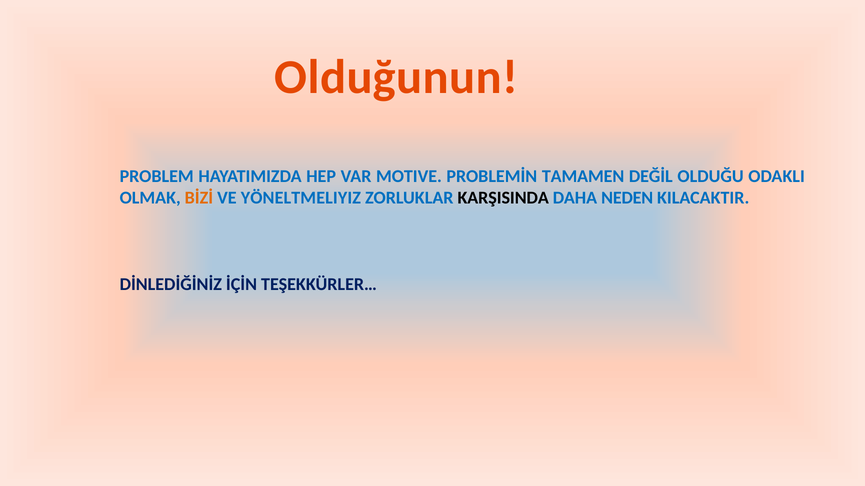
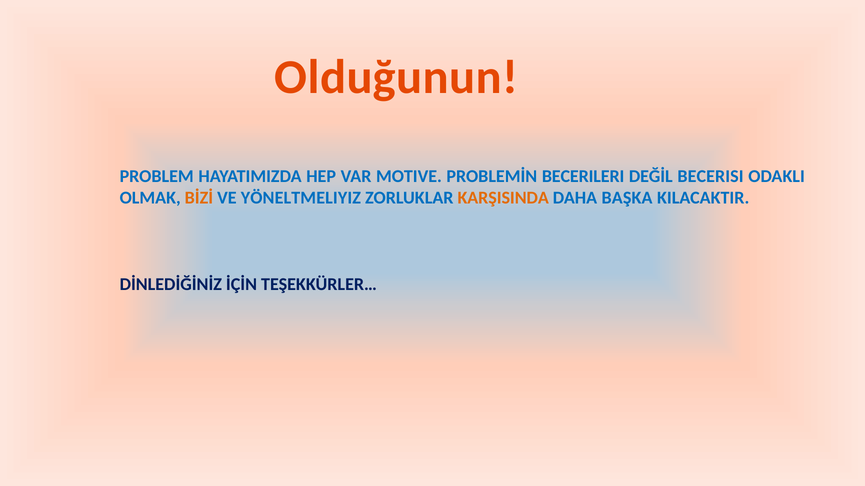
TAMAMEN: TAMAMEN -> BECERILERI (583, 177)
OLDUĞU: OLDUĞU -> BECERISI (711, 177)
KARŞISINDA colour: black -> orange (503, 198)
NEDEN: NEDEN -> BAŞKA (627, 198)
